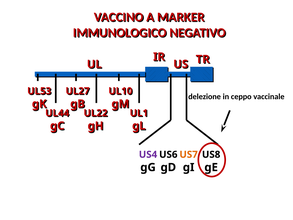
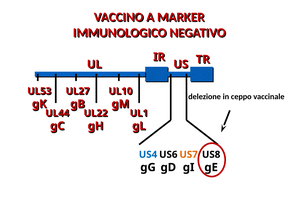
US4 colour: purple -> blue (148, 154)
